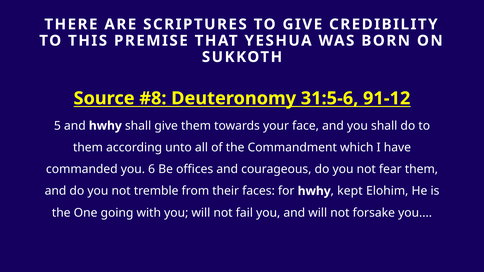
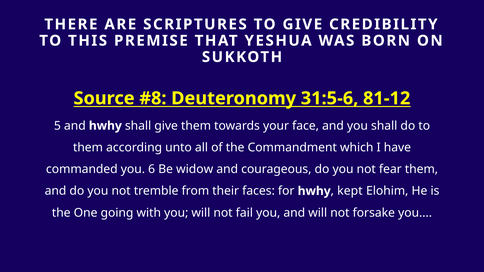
91-12: 91-12 -> 81-12 (387, 98)
offices: offices -> widow (195, 169)
